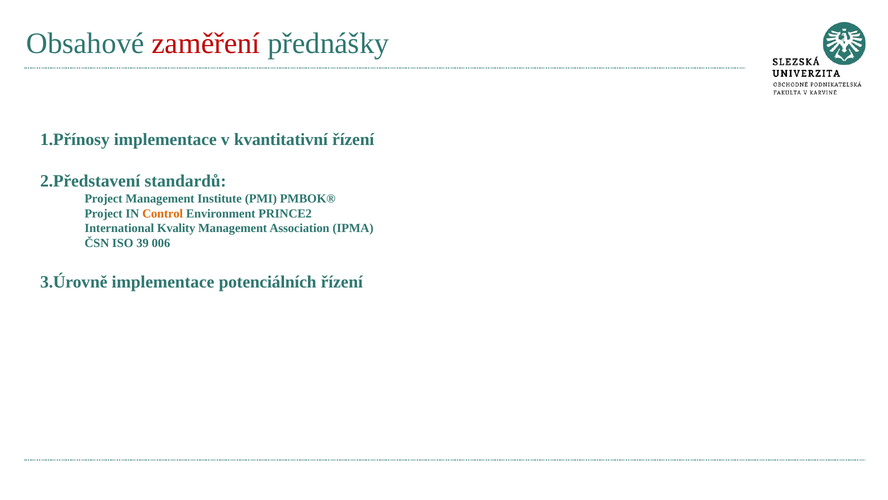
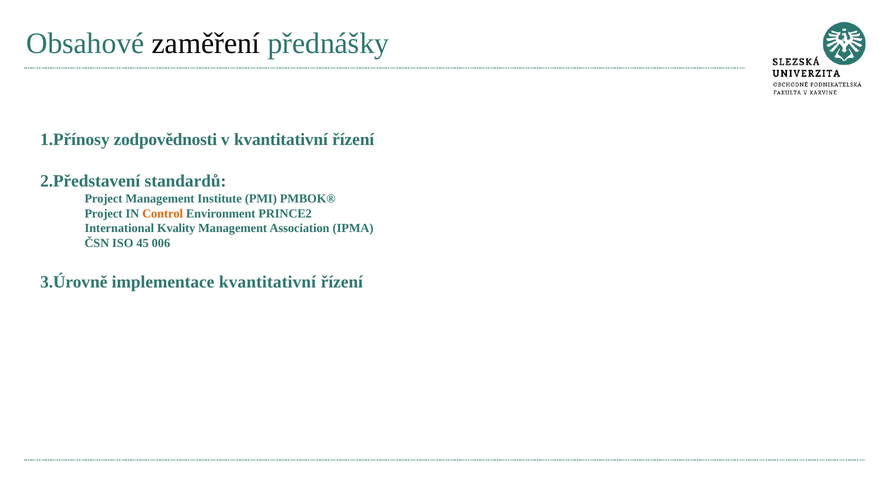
zaměření colour: red -> black (206, 43)
implementace: implementace -> zodpovědnosti (165, 140)
39: 39 -> 45 (143, 243)
implementace potenciálních: potenciálních -> kvantitativní (268, 282)
